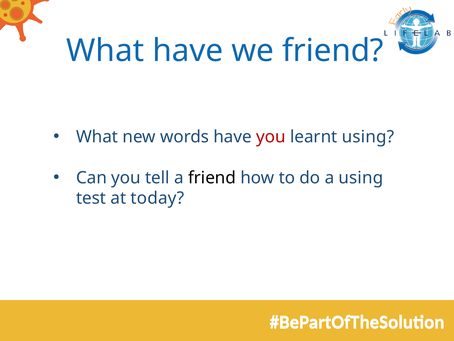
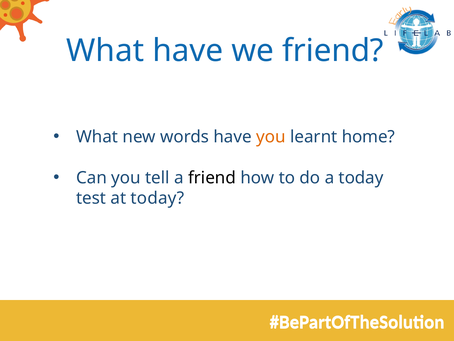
you colour: red -> orange (271, 137)
learnt using: using -> home (368, 137)
a using: using -> today (361, 178)
